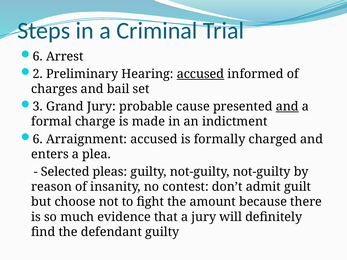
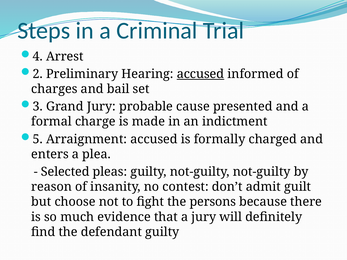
6: 6 -> 4 (38, 56)
and underline: present -> none (287, 107)
6: 6 -> 5 (38, 139)
amount: amount -> persons (213, 202)
